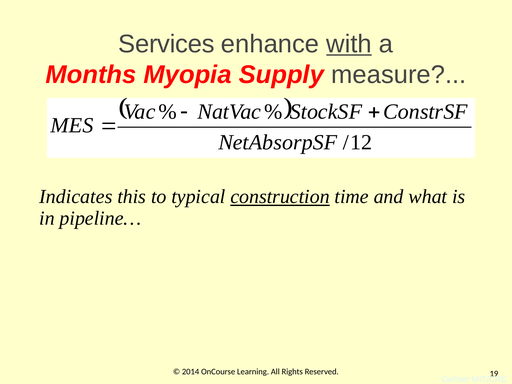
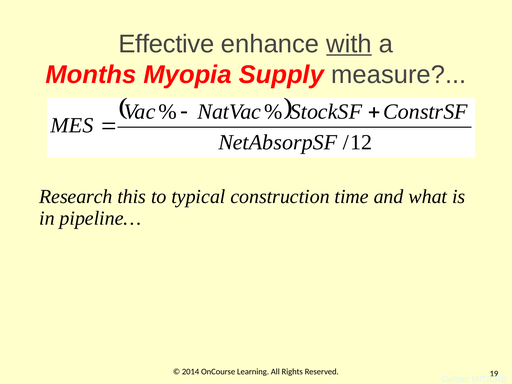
Services: Services -> Effective (166, 44)
Indicates: Indicates -> Research (76, 197)
construction underline: present -> none (280, 197)
